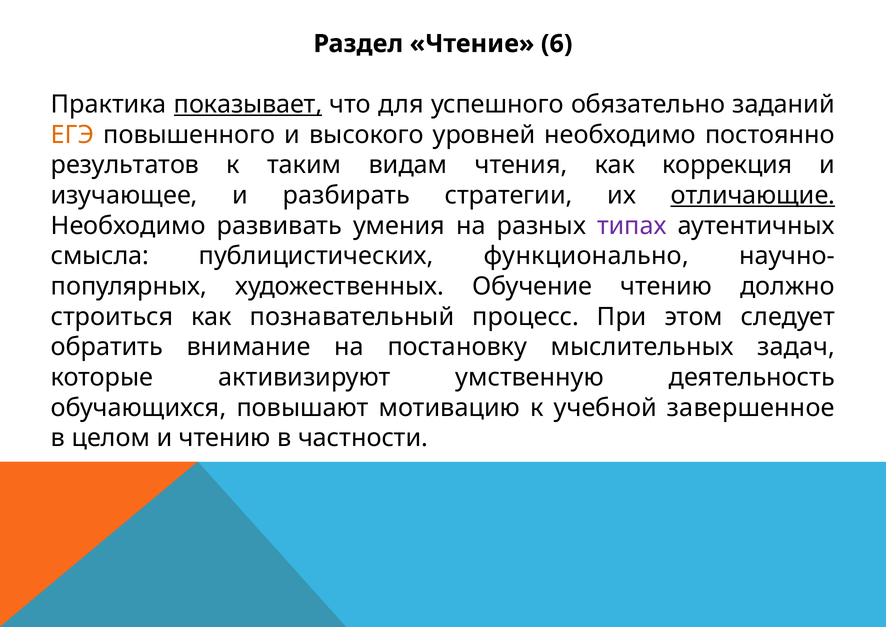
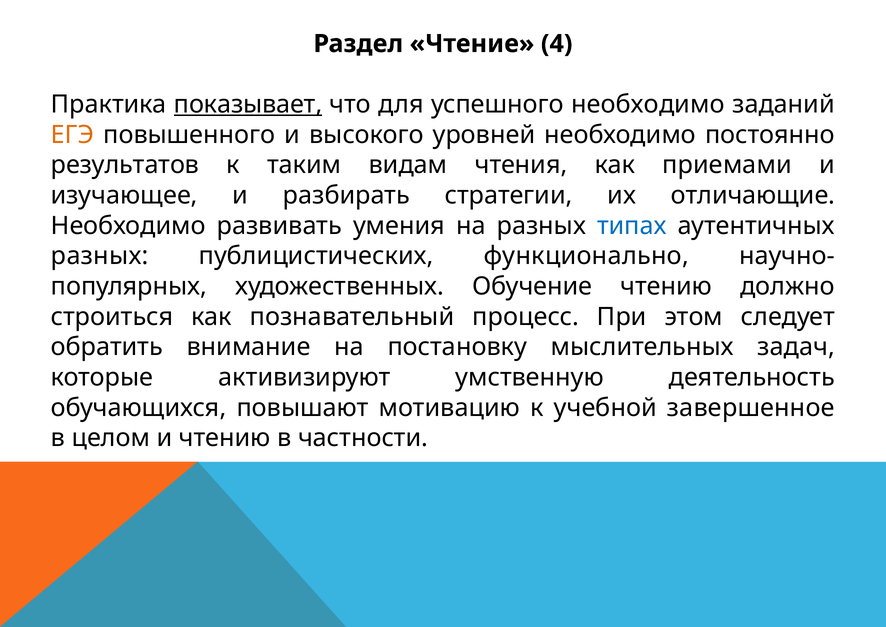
6: 6 -> 4 (557, 44)
успешного обязательно: обязательно -> необходимо (648, 104)
коррекция: коррекция -> приемами (727, 165)
отличающие underline: present -> none (753, 195)
типах colour: purple -> blue (632, 226)
смысла: смысла -> разных (100, 256)
